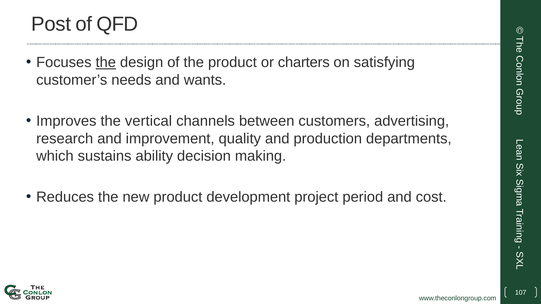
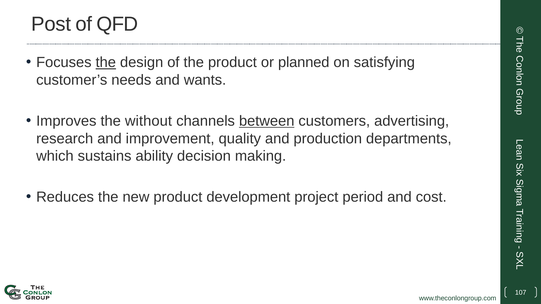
charters: charters -> planned (304, 63)
vertical: vertical -> without (148, 121)
between underline: none -> present (267, 121)
